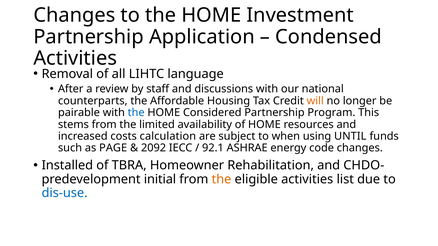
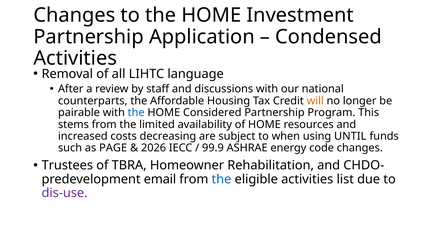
calculation: calculation -> decreasing (168, 136)
2092: 2092 -> 2026 (154, 148)
92.1: 92.1 -> 99.9 (213, 148)
Installed: Installed -> Trustees (67, 166)
initial: initial -> email (160, 179)
the colour: orange -> blue (221, 179)
dis-use colour: blue -> purple (65, 193)
